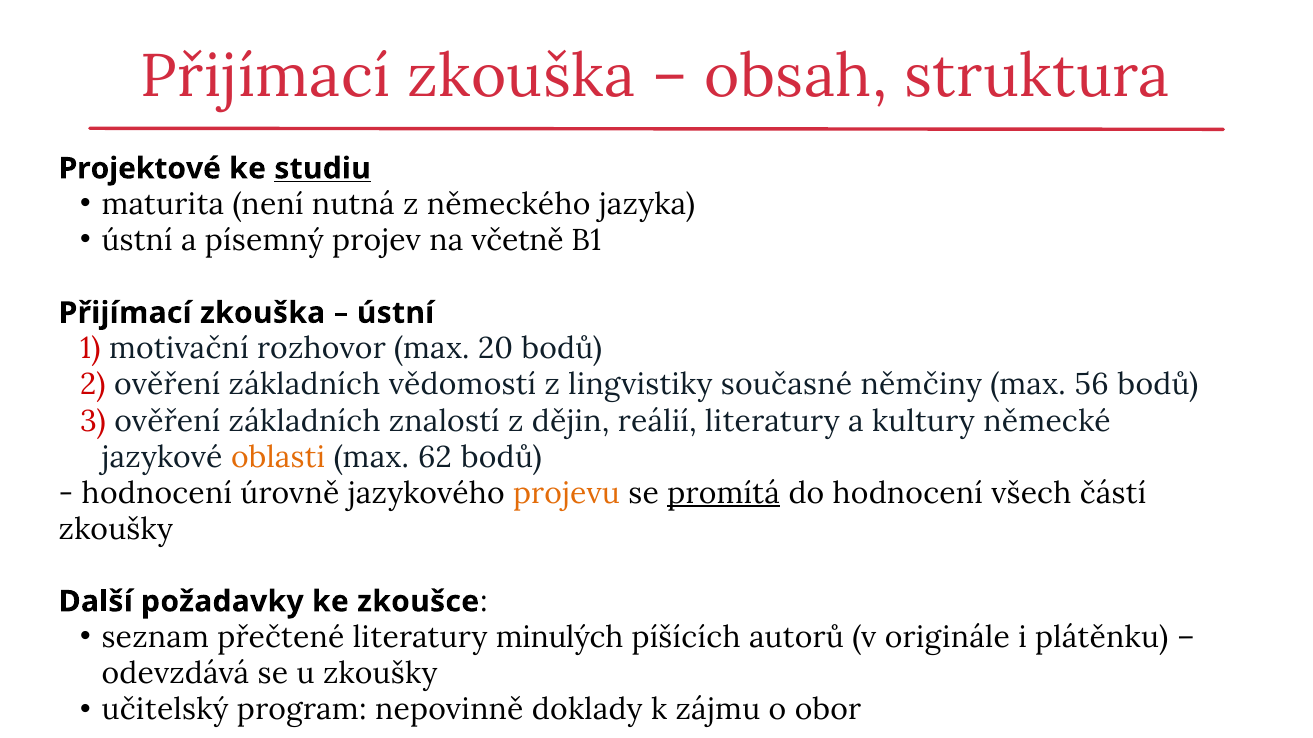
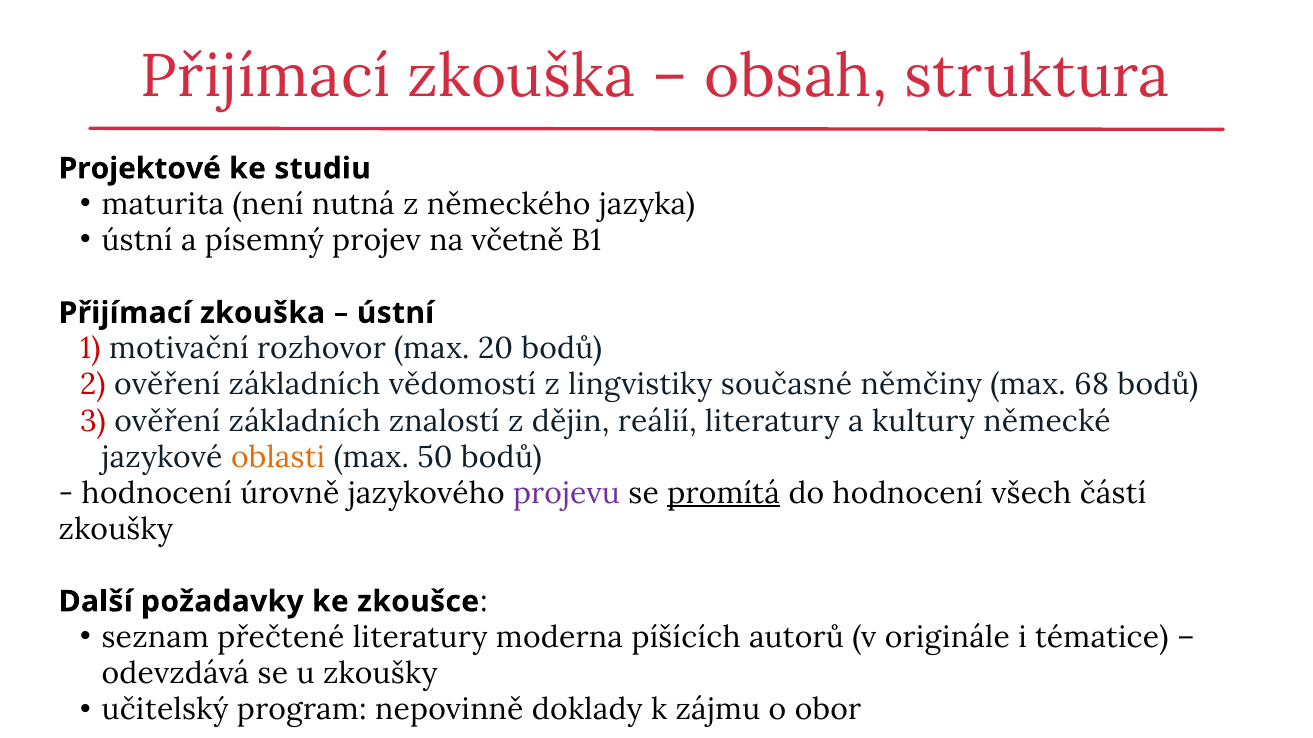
studiu underline: present -> none (323, 169)
56: 56 -> 68 (1092, 385)
62: 62 -> 50 (435, 458)
projevu colour: orange -> purple (567, 494)
minulých: minulých -> moderna (559, 638)
plátěnku: plátěnku -> tématice (1102, 638)
